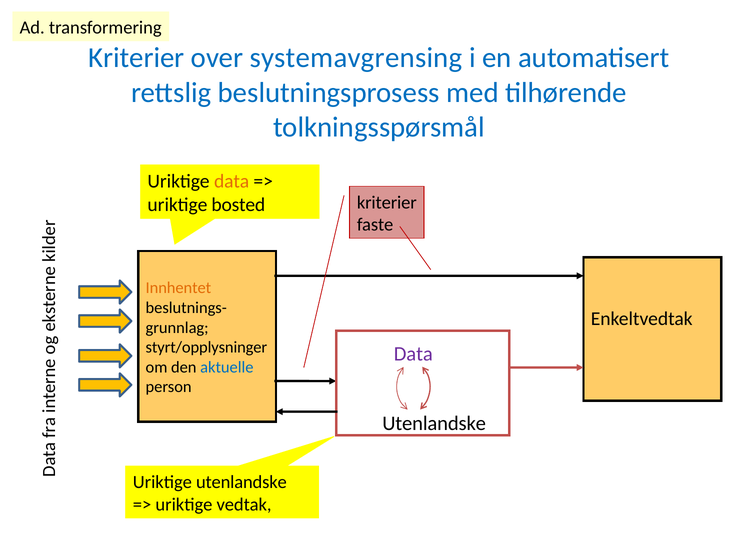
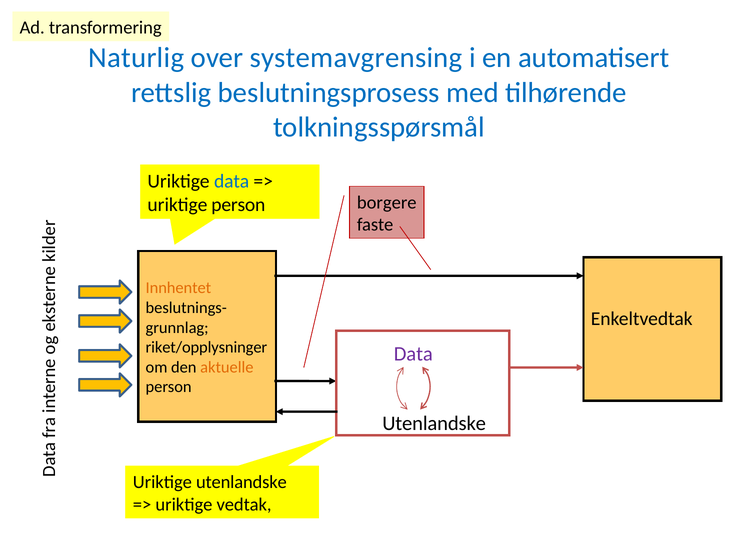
Kriterier: Kriterier -> Naturlig (136, 58)
data colour: orange -> blue (232, 181)
kriterier: kriterier -> borgere (387, 202)
uriktige bosted: bosted -> person (238, 205)
styrt/opplysninger: styrt/opplysninger -> riket/opplysninger (206, 347)
aktuelle colour: blue -> orange (227, 367)
